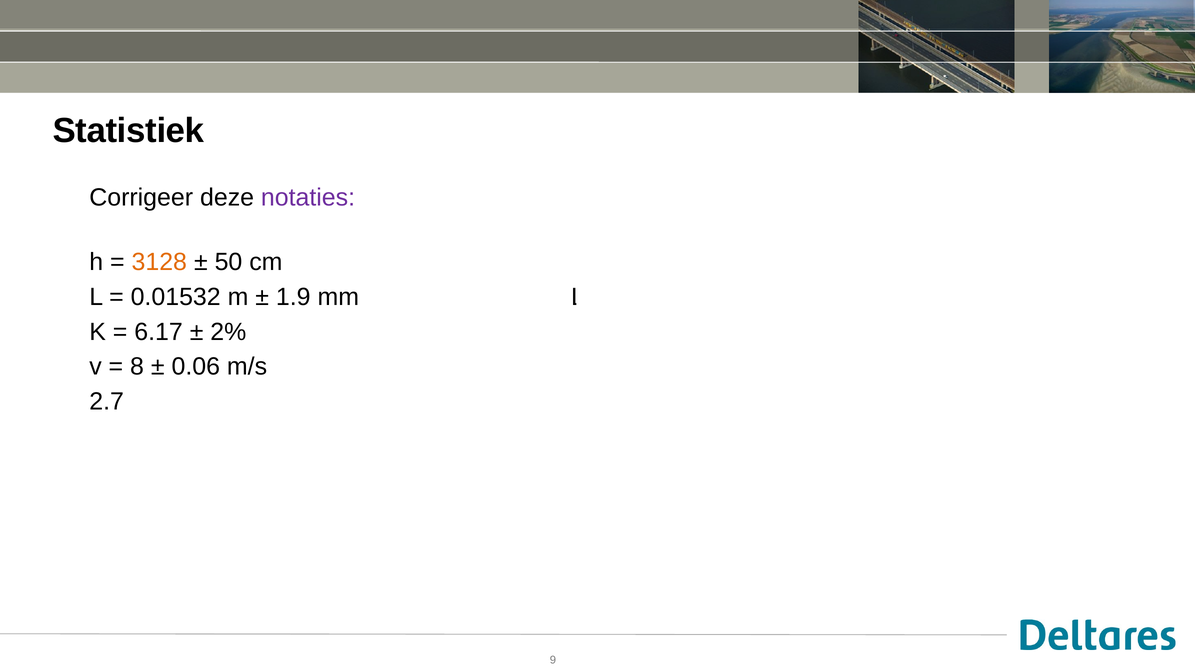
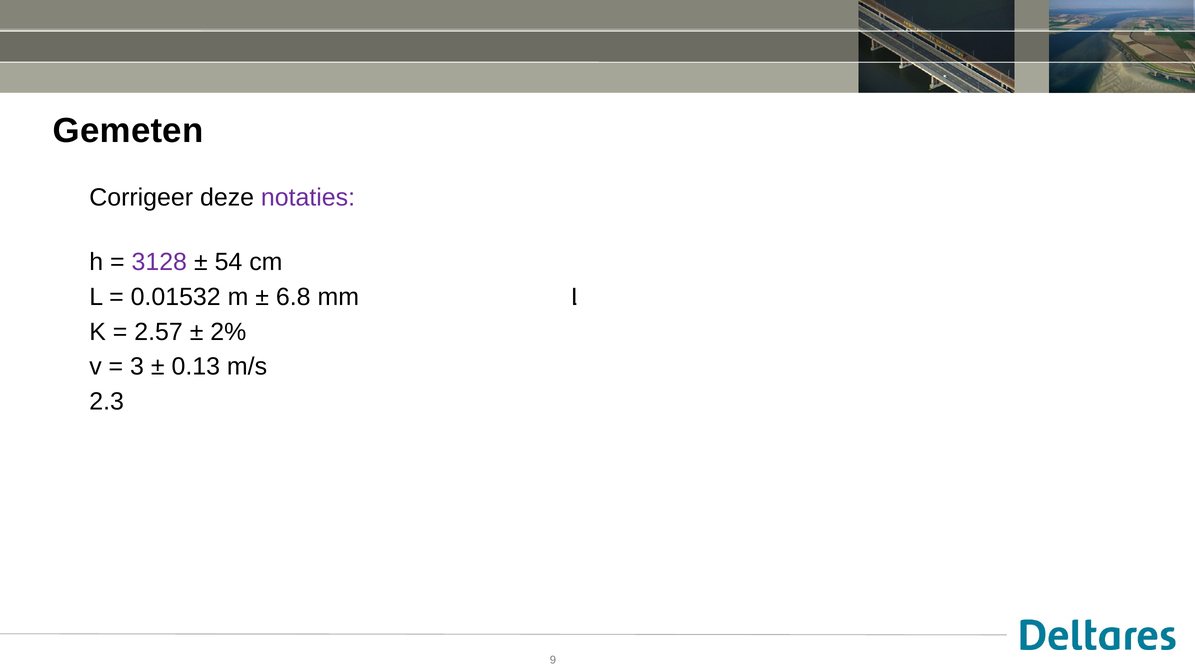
Statistiek: Statistiek -> Gemeten (128, 131)
3128 colour: orange -> purple (159, 262)
50: 50 -> 54 (229, 262)
1.9: 1.9 -> 6.8 (293, 297)
6.17: 6.17 -> 2.57 (159, 332)
8: 8 -> 3 (137, 367)
0.06: 0.06 -> 0.13 (196, 367)
2.7: 2.7 -> 2.3 (107, 402)
